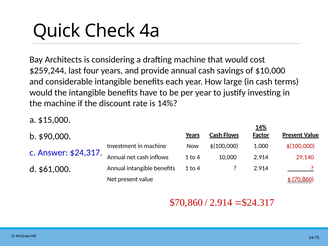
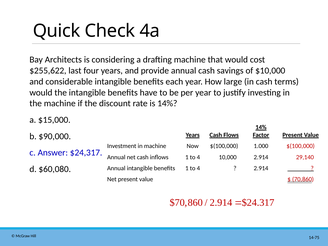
$259,244: $259,244 -> $255,622 (48, 71)
$61,000: $61,000 -> $60,080 (55, 169)
